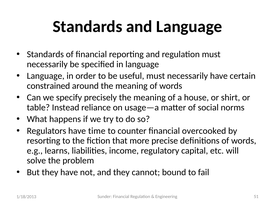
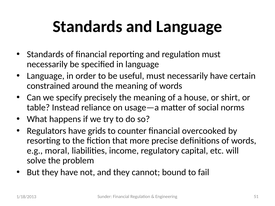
time: time -> grids (97, 131)
learns: learns -> moral (57, 151)
